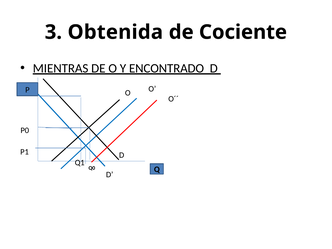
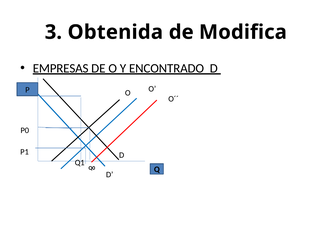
Cociente: Cociente -> Modifica (243, 32)
MIENTRAS: MIENTRAS -> EMPRESAS (61, 68)
